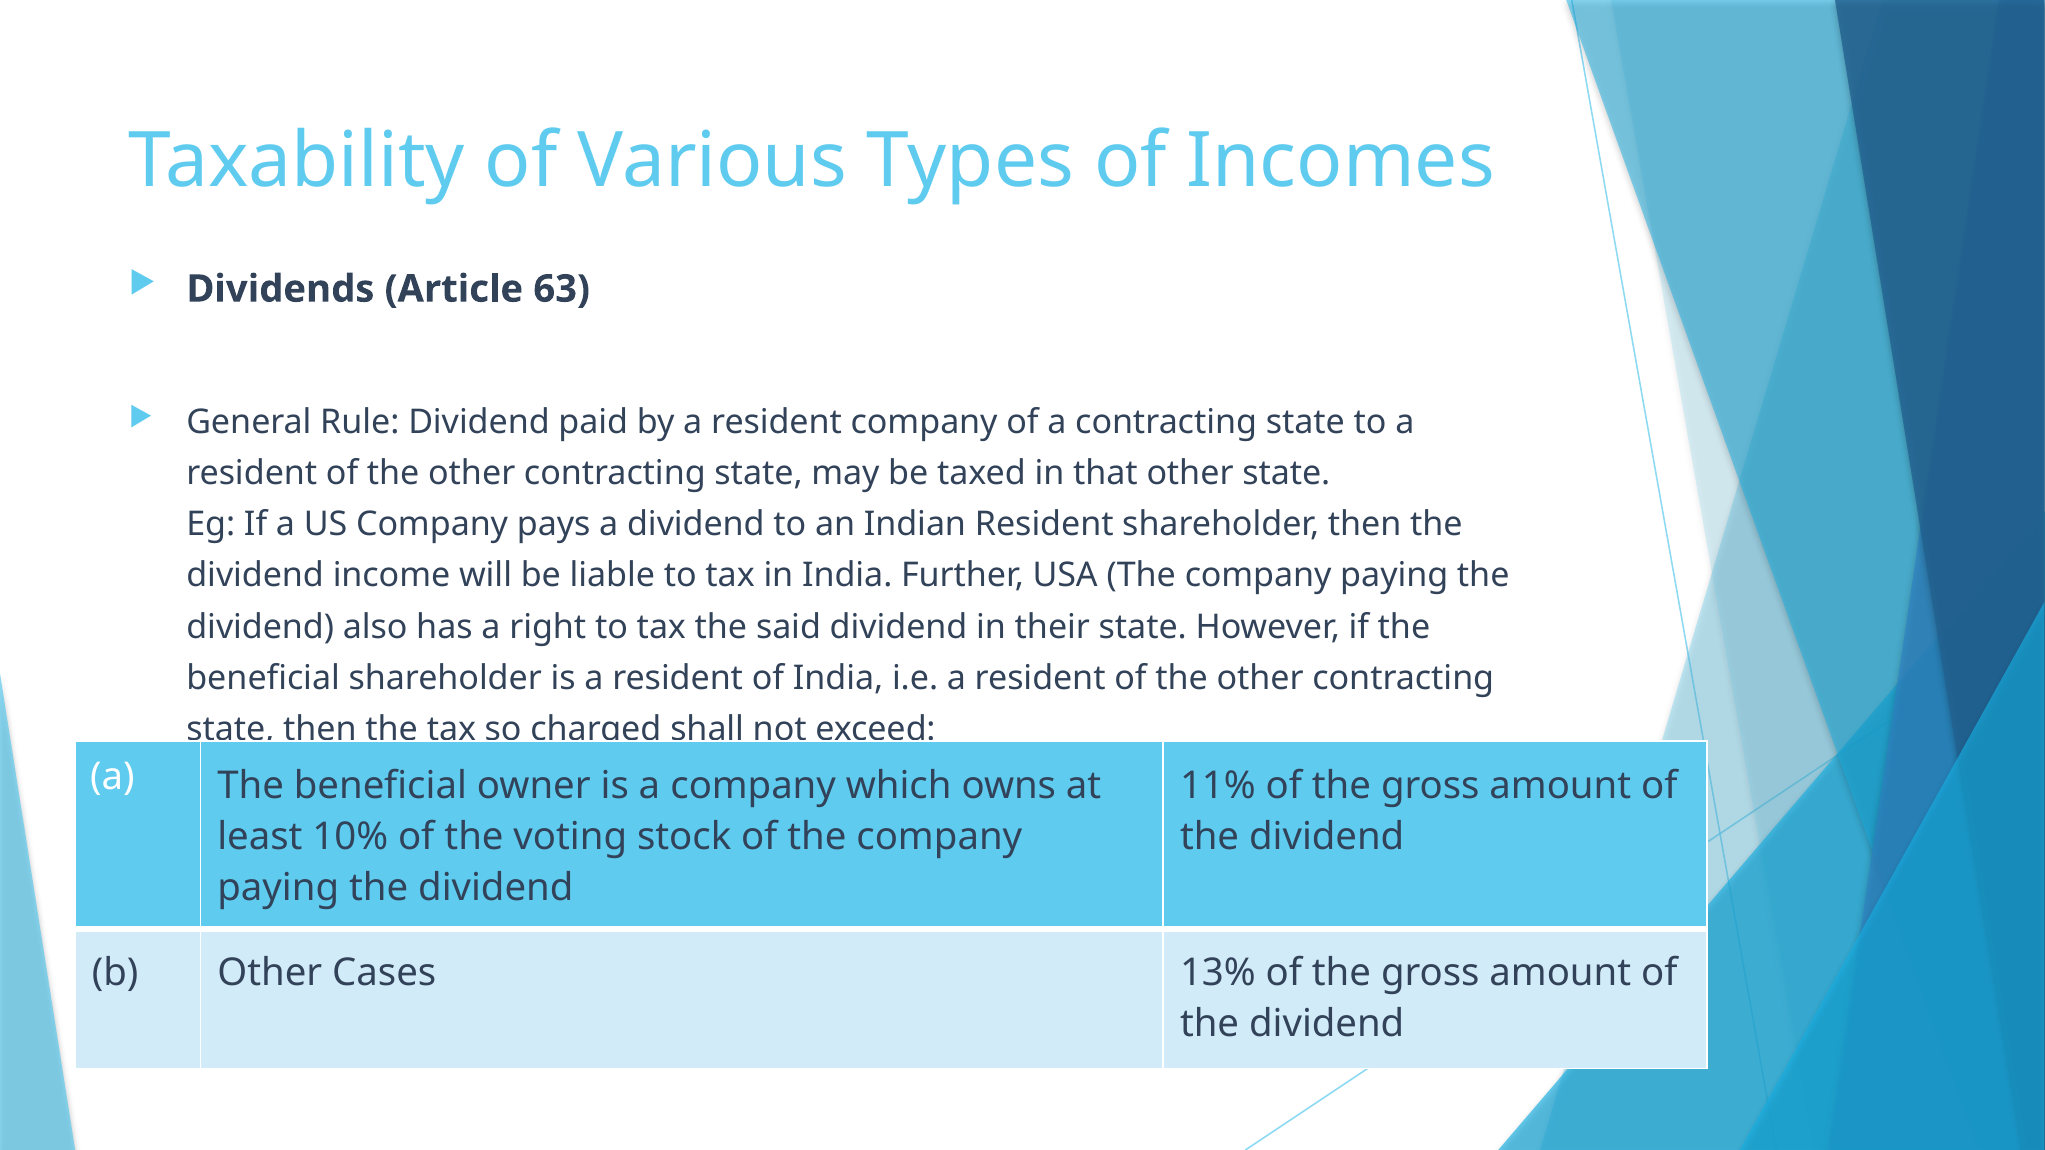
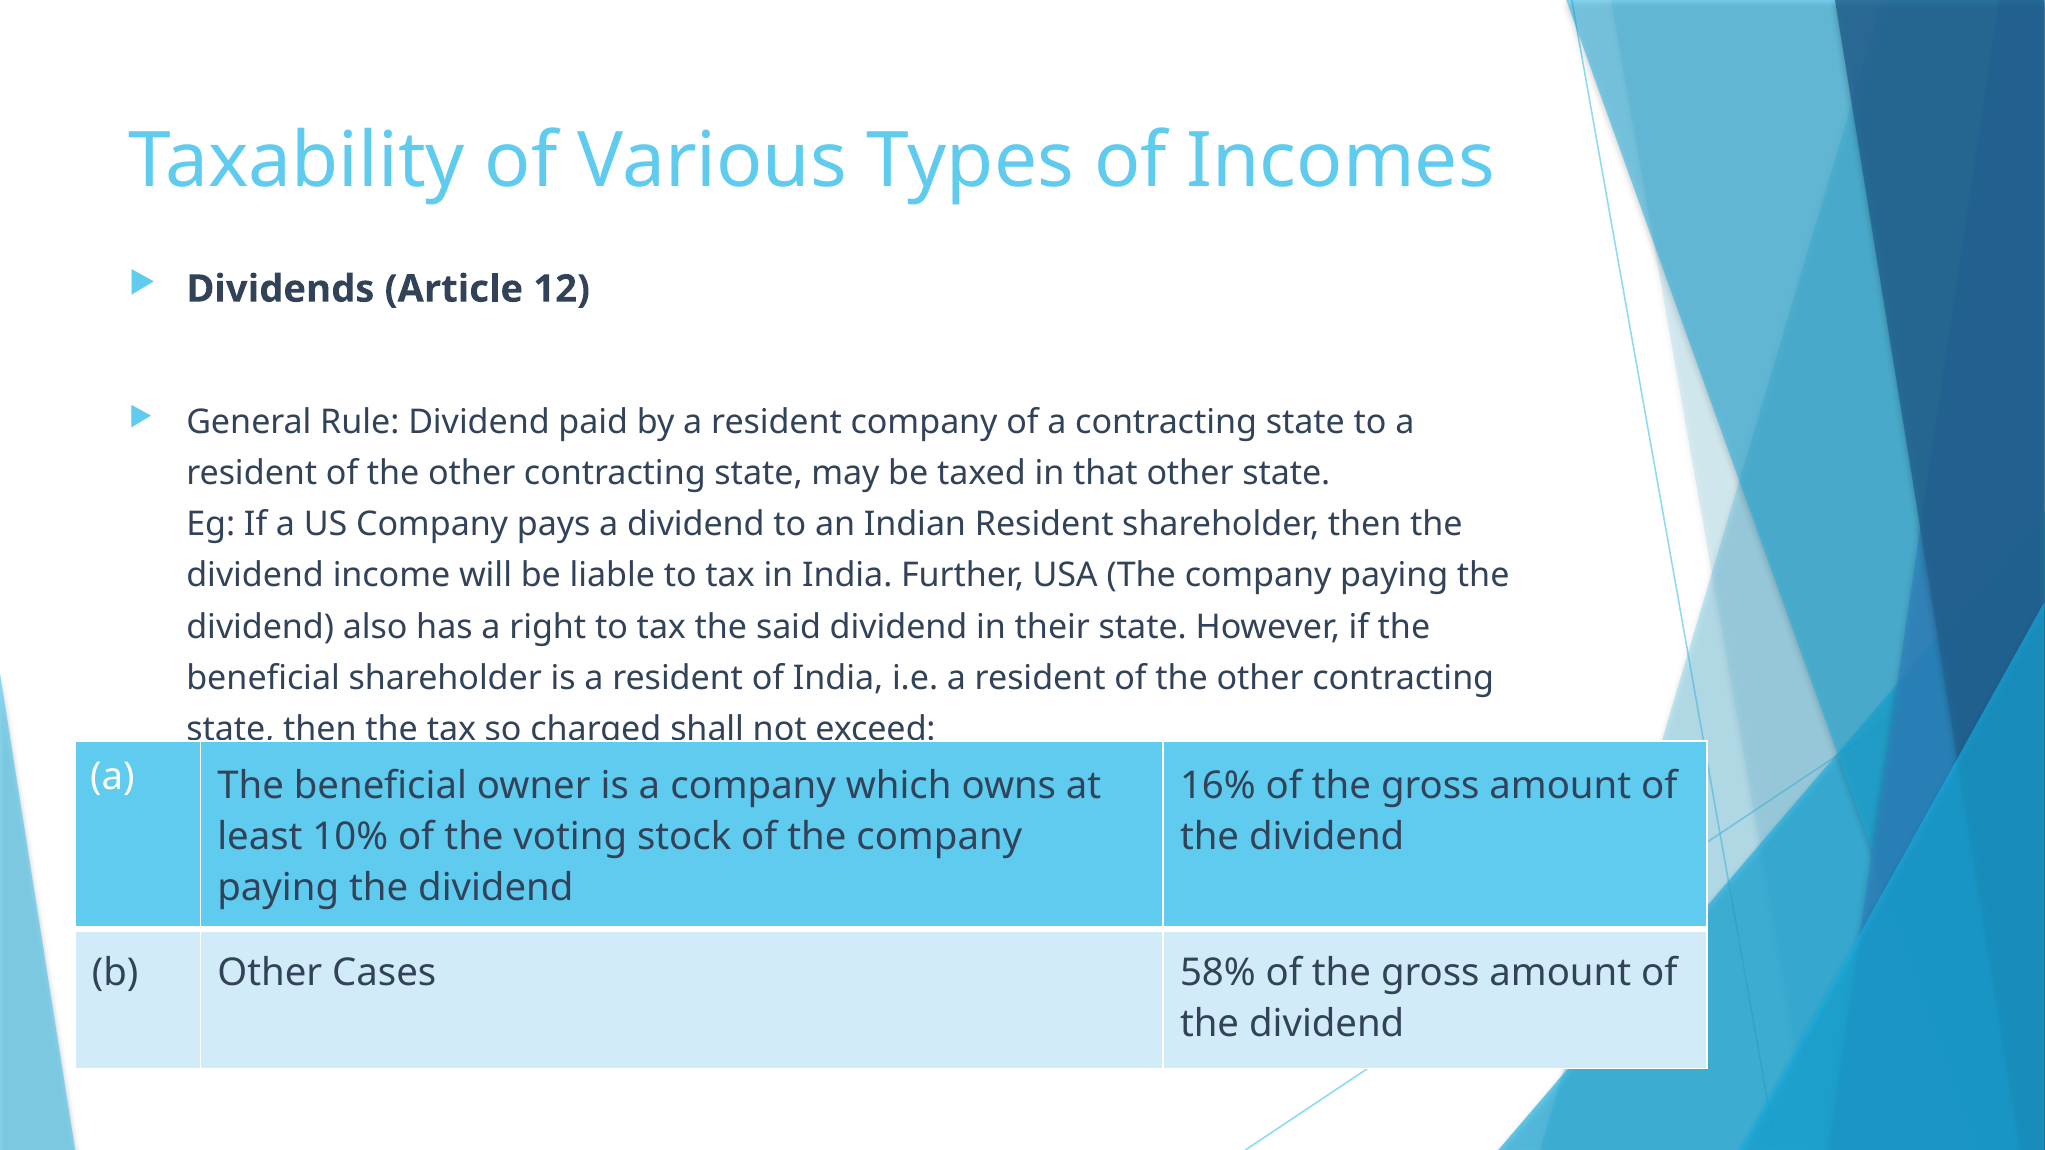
63: 63 -> 12 (562, 289)
11%: 11% -> 16% (1218, 786)
13%: 13% -> 58% (1218, 973)
